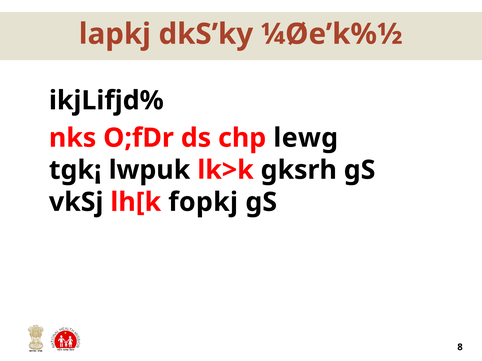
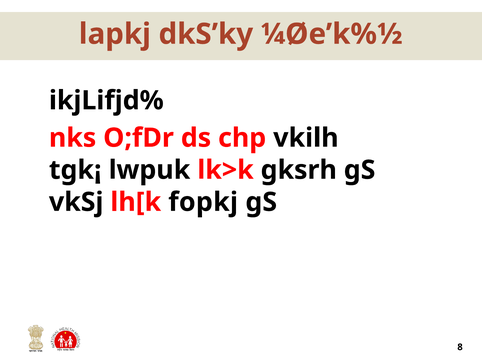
lewg: lewg -> vkilh (306, 138)
